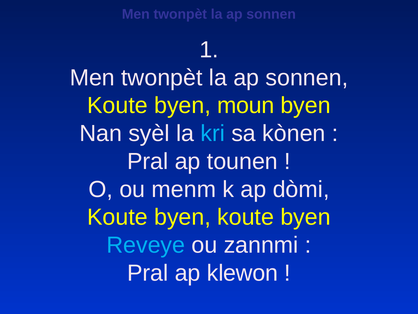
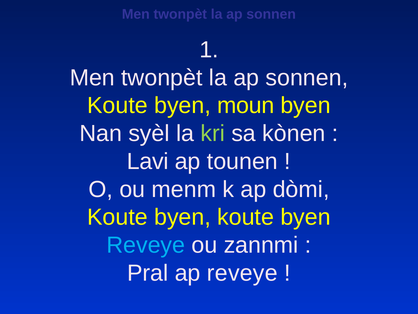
kri colour: light blue -> light green (213, 133)
Pral: Pral -> Lavi (148, 161)
ap klewon: klewon -> reveye (242, 273)
